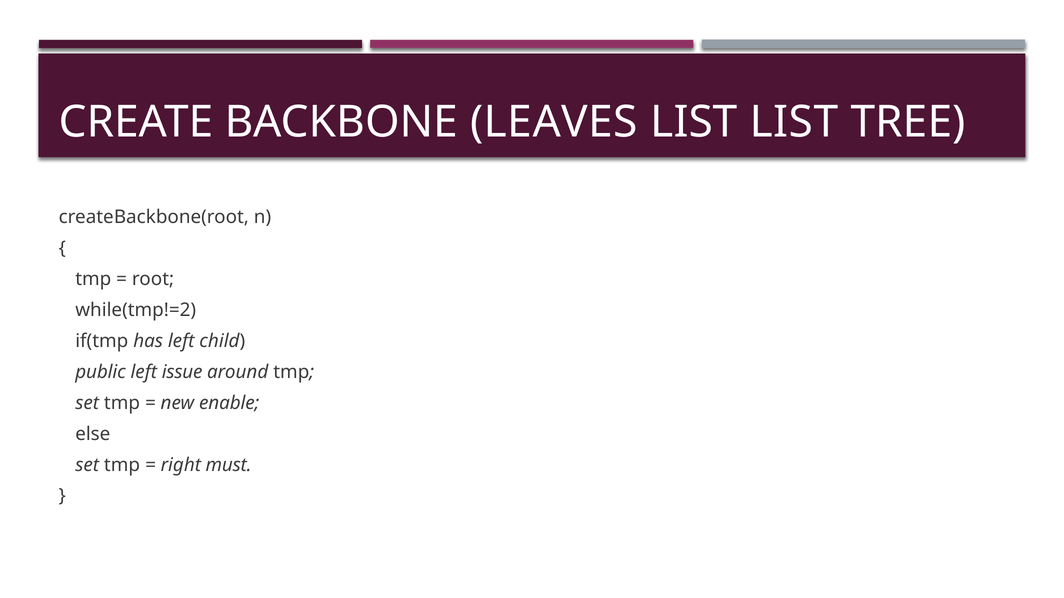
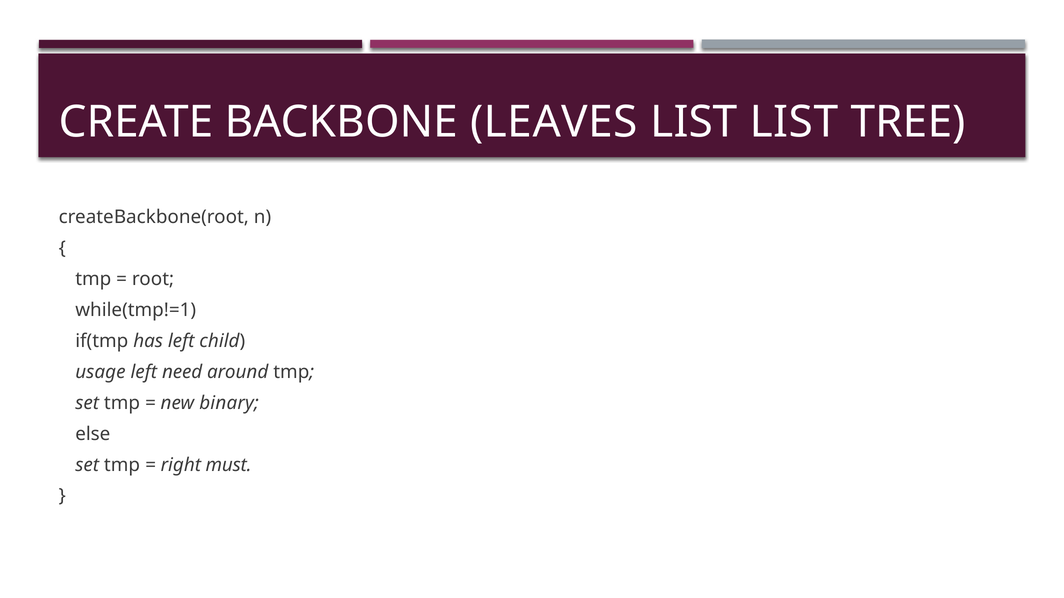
while(tmp!=2: while(tmp!=2 -> while(tmp!=1 (136, 310)
public: public -> usage (100, 372)
issue: issue -> need (182, 372)
enable: enable -> binary (229, 403)
